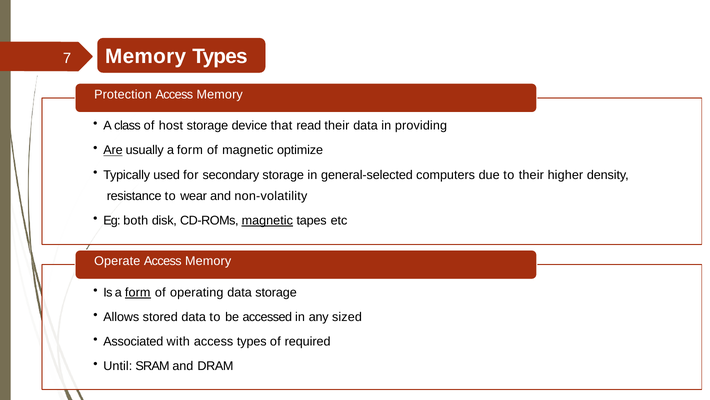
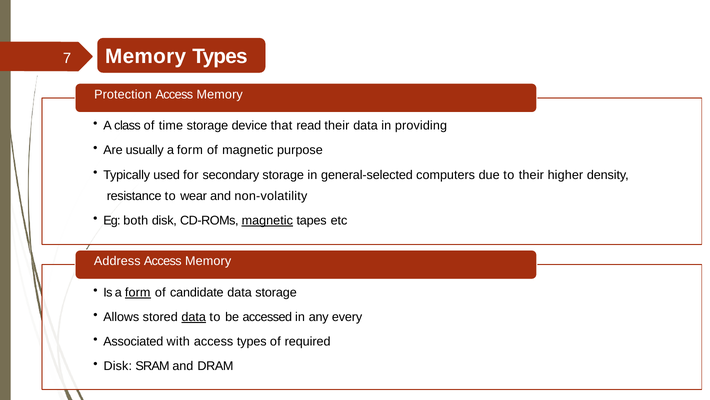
host: host -> time (171, 125)
Are underline: present -> none (113, 150)
optimize: optimize -> purpose (300, 150)
Operate: Operate -> Address (117, 261)
operating: operating -> candidate (197, 292)
data underline: none -> present (194, 317)
sized: sized -> every (347, 317)
Until: Until -> Disk (118, 366)
